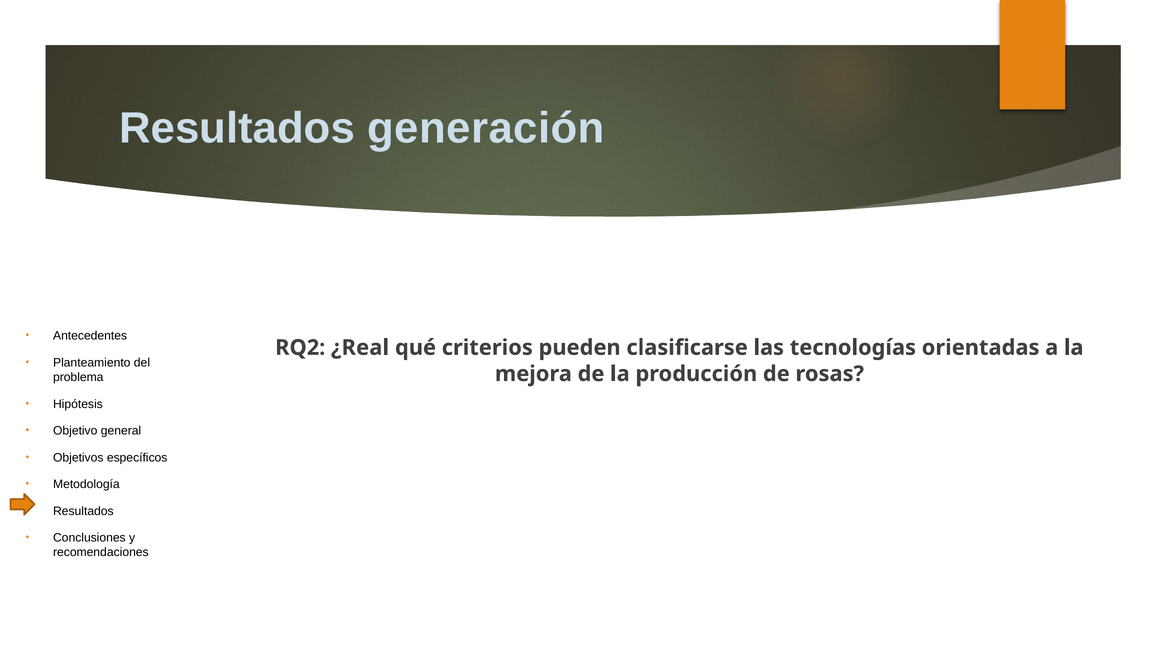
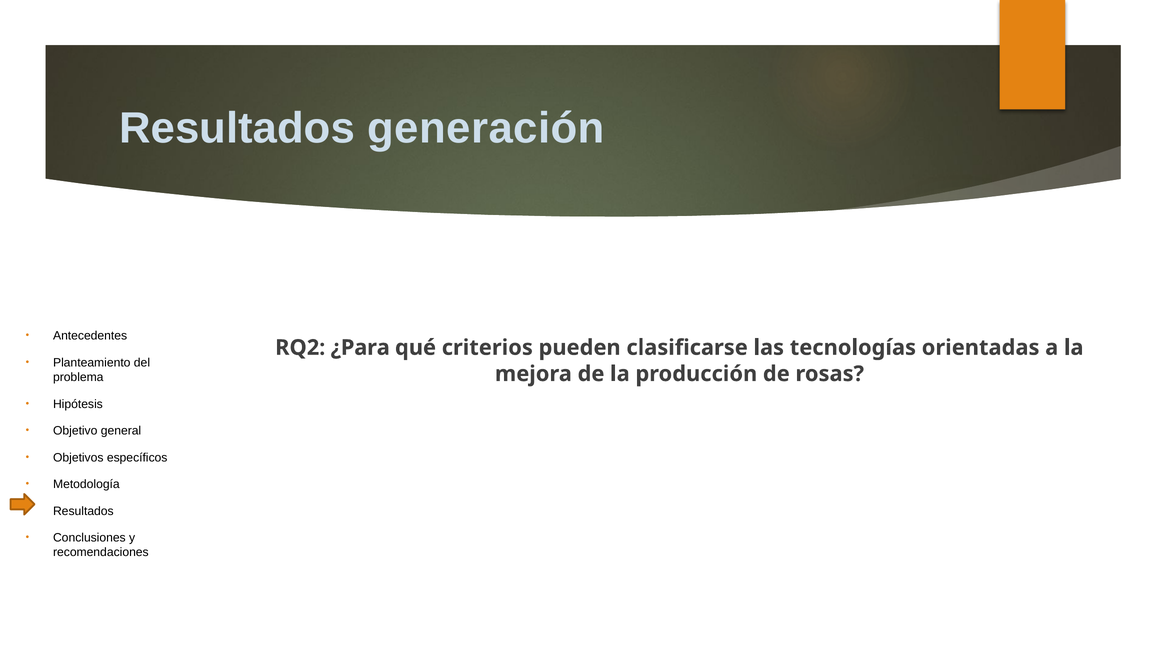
¿Real: ¿Real -> ¿Para (360, 348)
